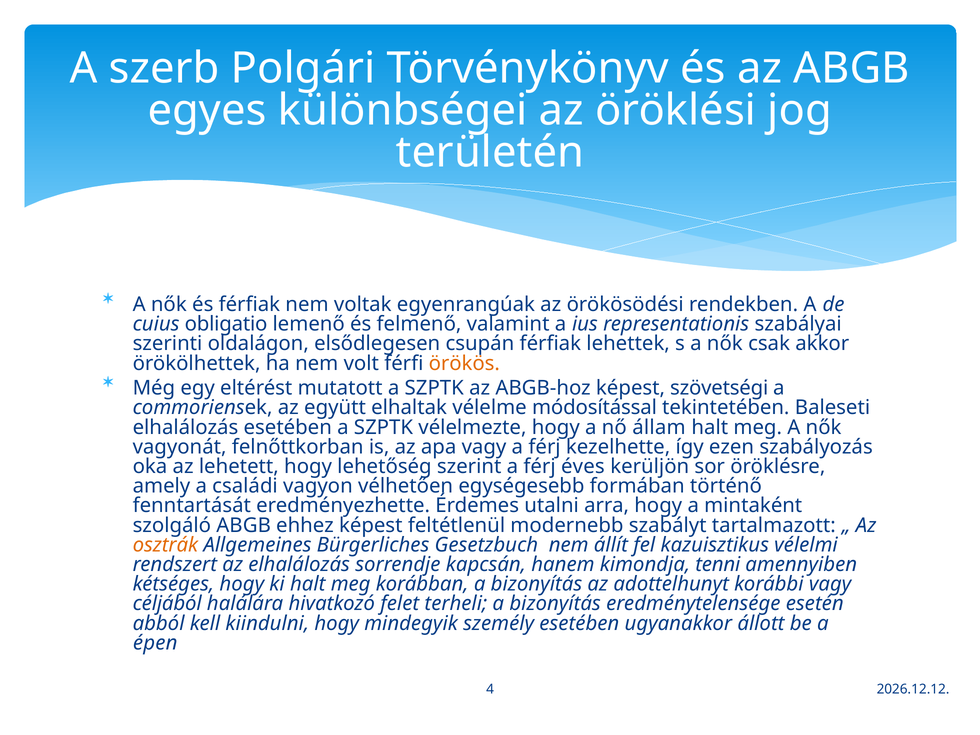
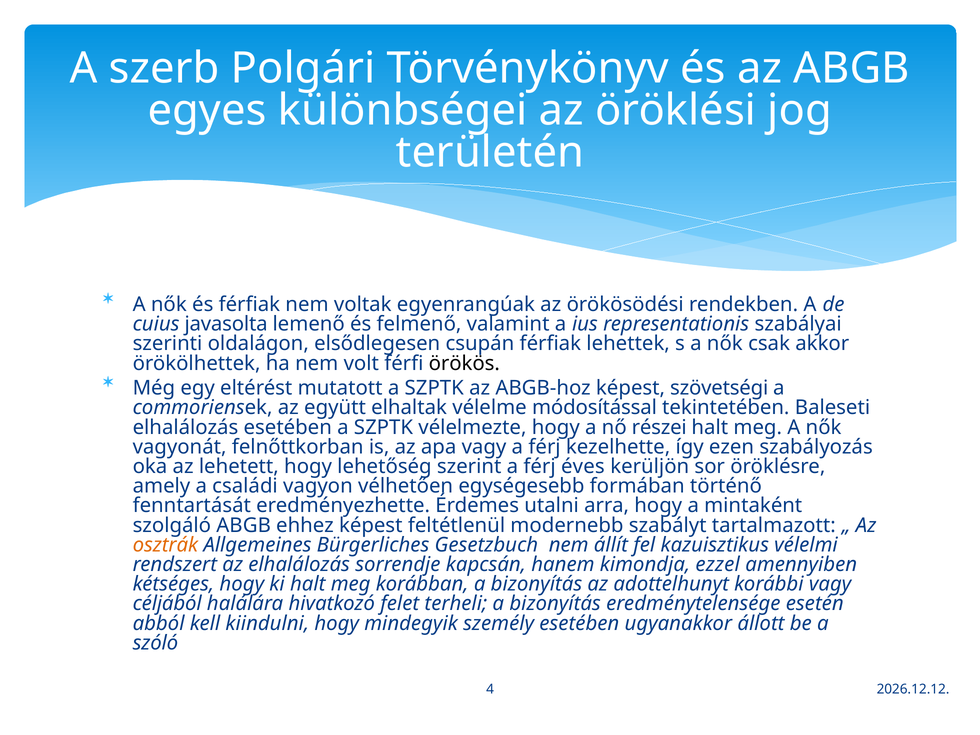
obligatio: obligatio -> javasolta (226, 324)
örökös colour: orange -> black (464, 363)
állam: állam -> részei (659, 427)
tenni: tenni -> ezzel (718, 565)
épen: épen -> szóló (155, 643)
